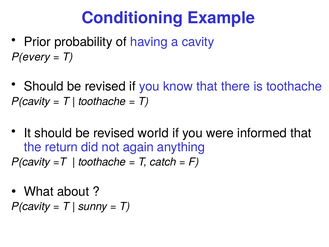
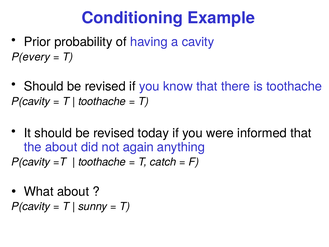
world: world -> today (153, 133)
the return: return -> about (61, 147)
